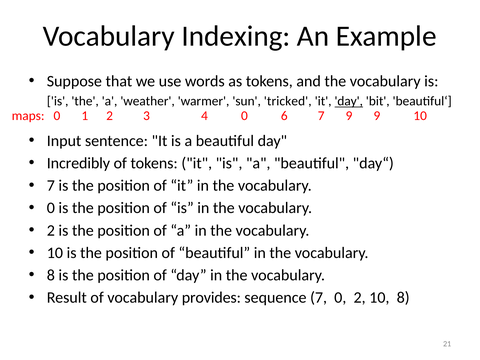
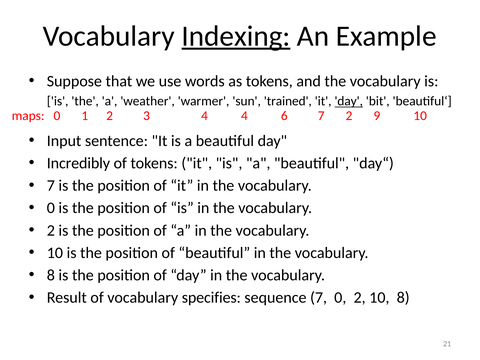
Indexing underline: none -> present (236, 36)
tricked: tricked -> trained (288, 101)
4 0: 0 -> 4 (244, 116)
7 9: 9 -> 2 (349, 116)
provides: provides -> specifies (211, 298)
